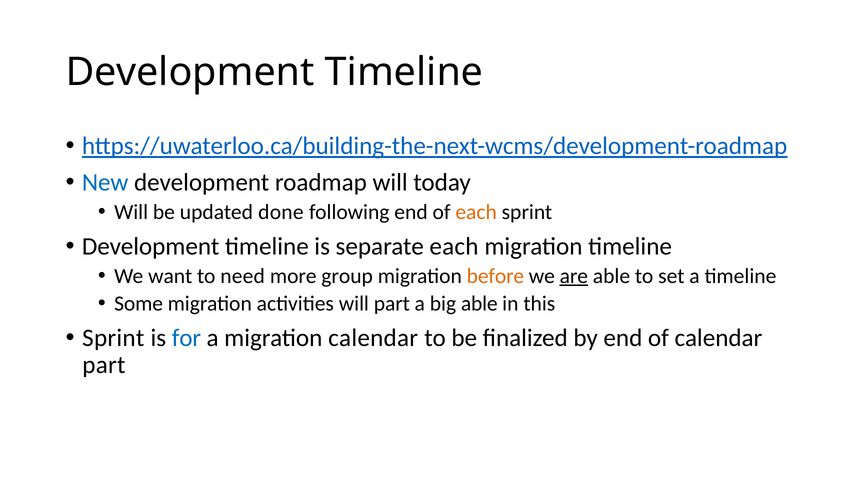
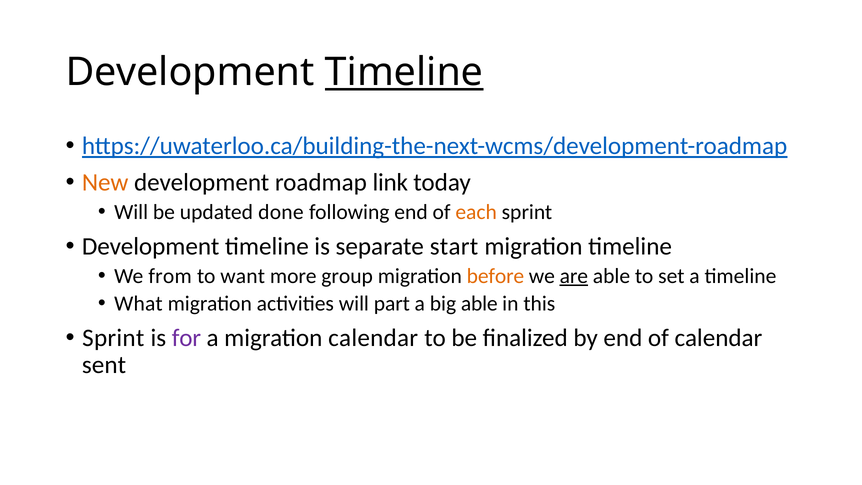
Timeline underline: none -> present (404, 72)
New colour: blue -> orange (105, 182)
roadmap will: will -> link (390, 182)
separate each: each -> start (454, 246)
want: want -> from (170, 276)
need: need -> want (243, 276)
Some: Some -> What (138, 304)
for colour: blue -> purple (186, 338)
part: part -> sent (104, 365)
